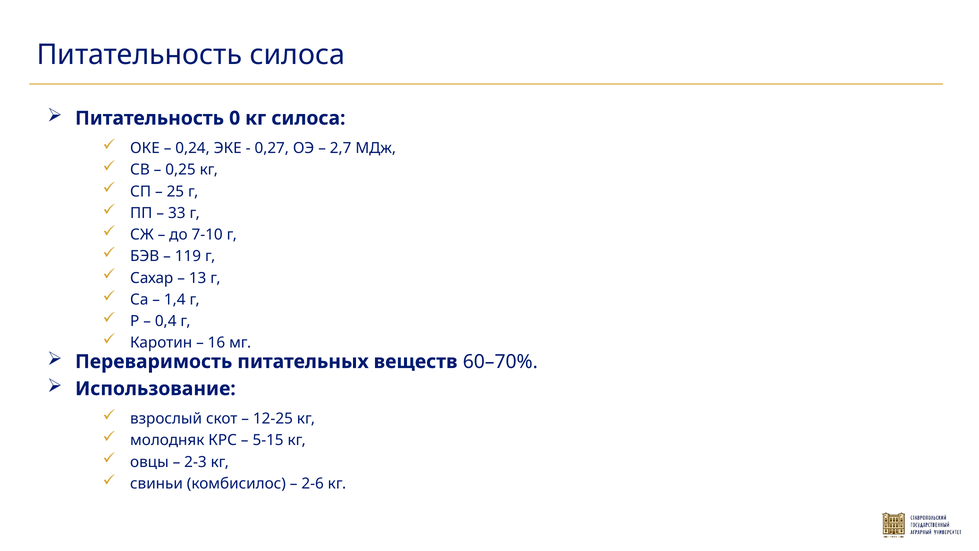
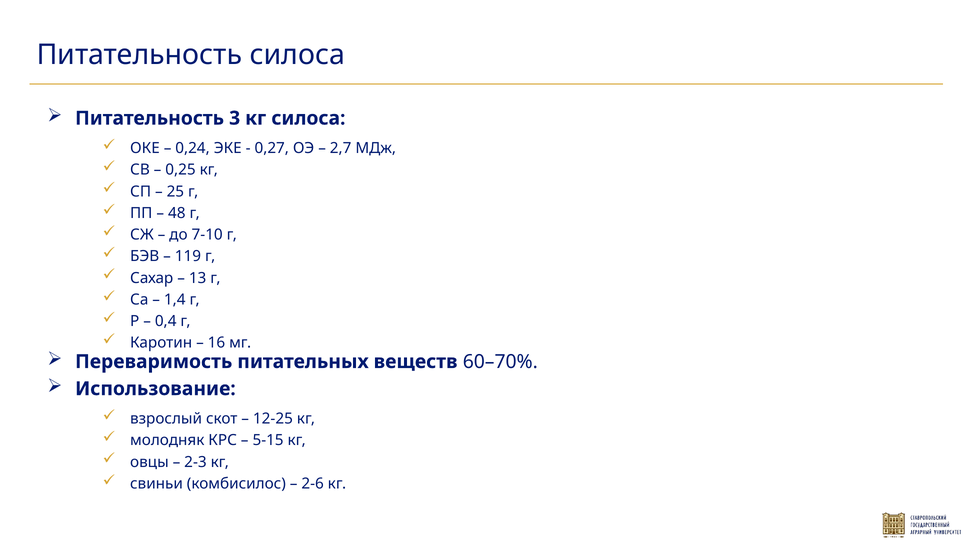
0: 0 -> 3 (235, 118)
33: 33 -> 48 (177, 213)
